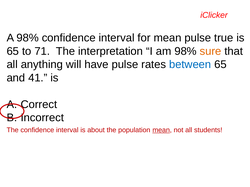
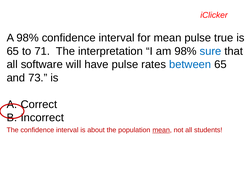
sure colour: orange -> blue (211, 51)
anything: anything -> software (42, 65)
41: 41 -> 73 (38, 78)
